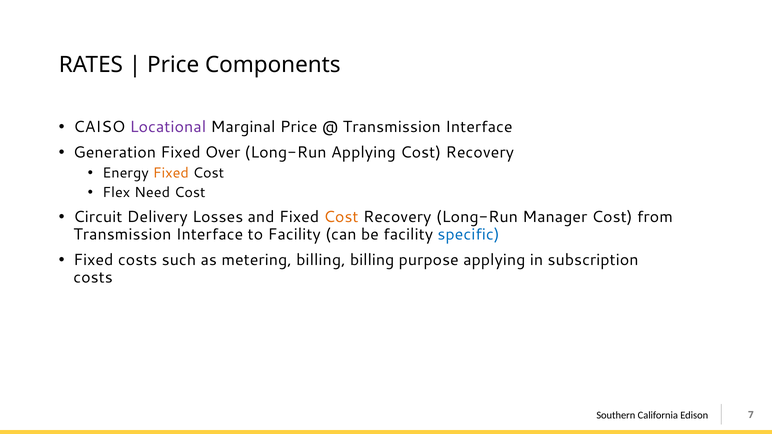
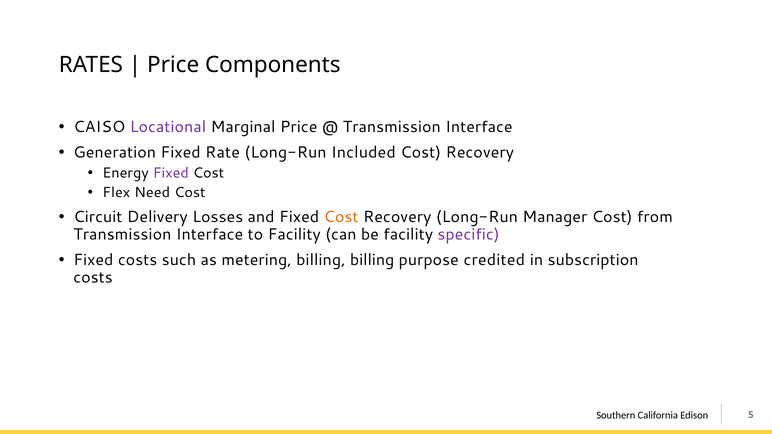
Over: Over -> Rate (222, 153)
Long-Run Applying: Applying -> Included (363, 153)
Fixed colour: orange -> purple (171, 173)
specific colour: blue -> purple (469, 235)
purpose applying: applying -> credited (494, 260)
7: 7 -> 5 (751, 415)
